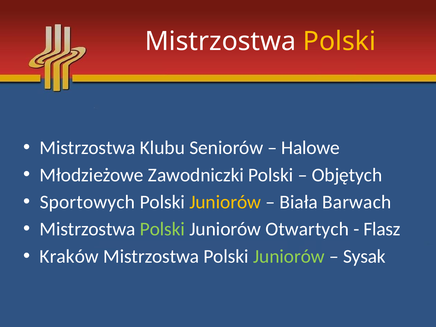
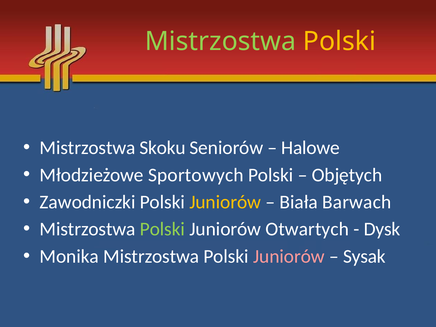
Mistrzostwa colour: white -> light green (220, 41)
Klubu: Klubu -> Skoku (163, 148)
Zawodniczki: Zawodniczki -> Sportowych (196, 175)
Sportowych: Sportowych -> Zawodniczki (88, 202)
Flasz: Flasz -> Dysk (382, 229)
Kraków: Kraków -> Monika (69, 256)
Juniorów colour: light green -> pink (289, 256)
